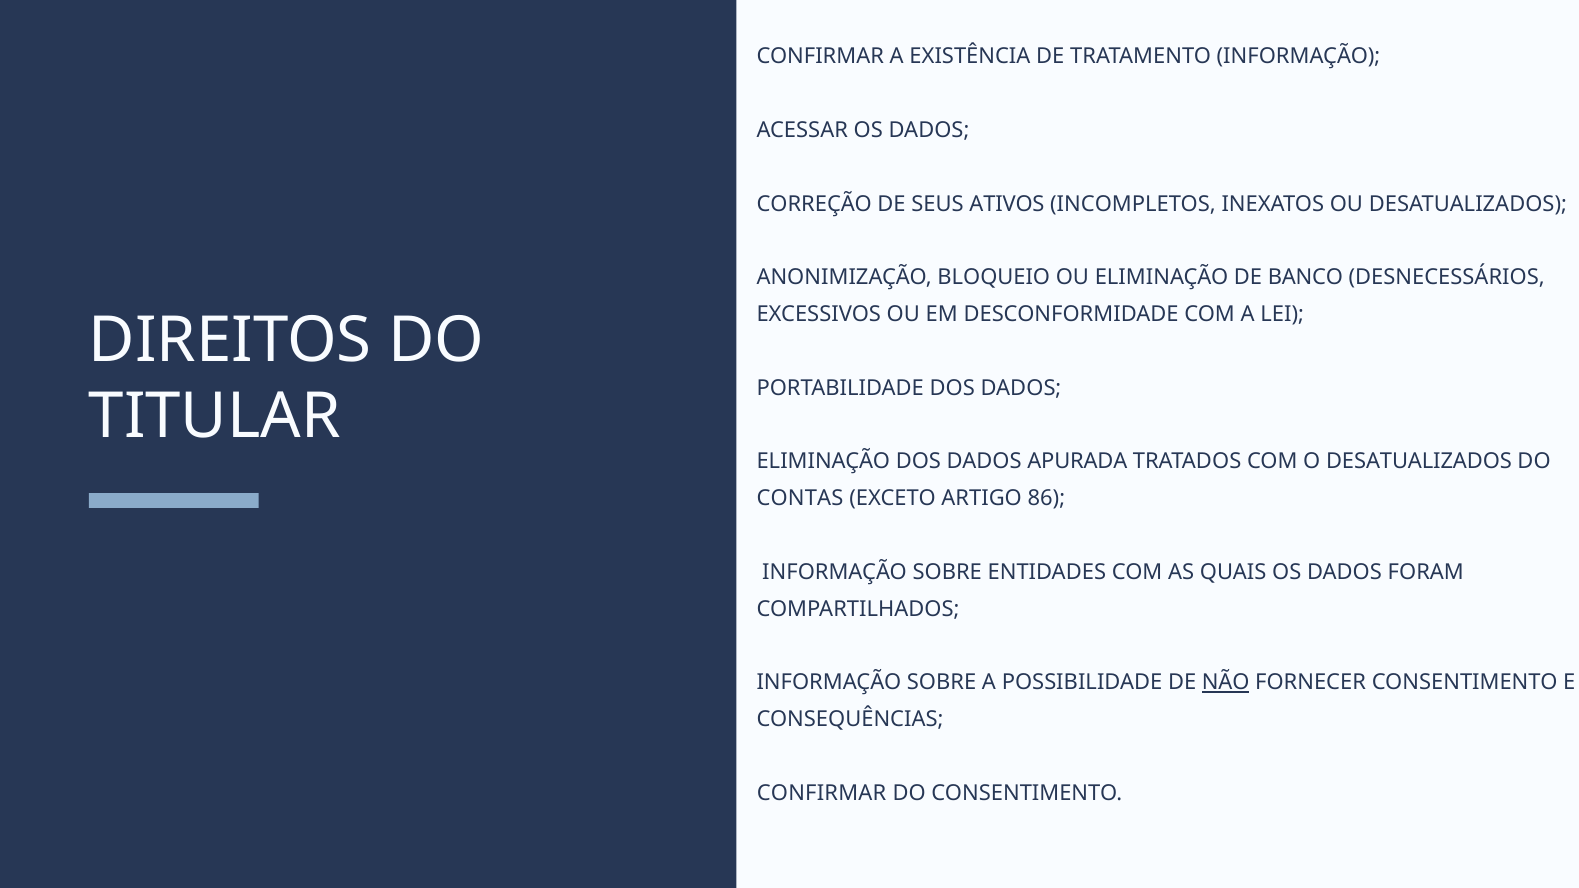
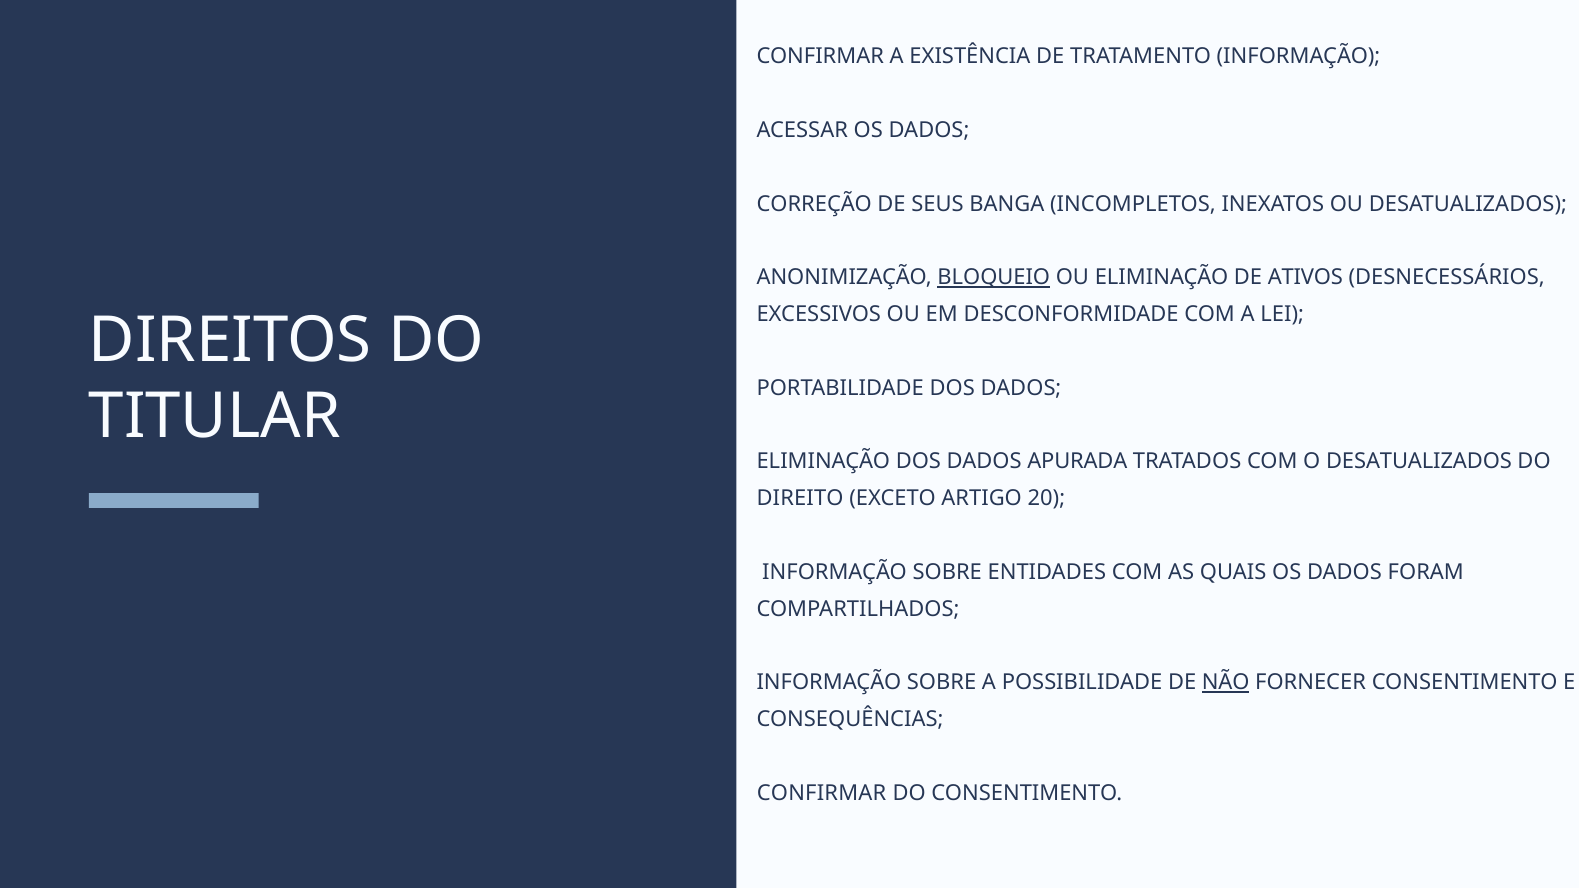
ATIVOS: ATIVOS -> BANGA (1007, 204)
BLOQUEIO underline: none -> present (994, 278)
BANCO: BANCO -> ATIVOS (1305, 278)
CONTAS: CONTAS -> DIREITO (800, 499)
86: 86 -> 20 (1046, 499)
